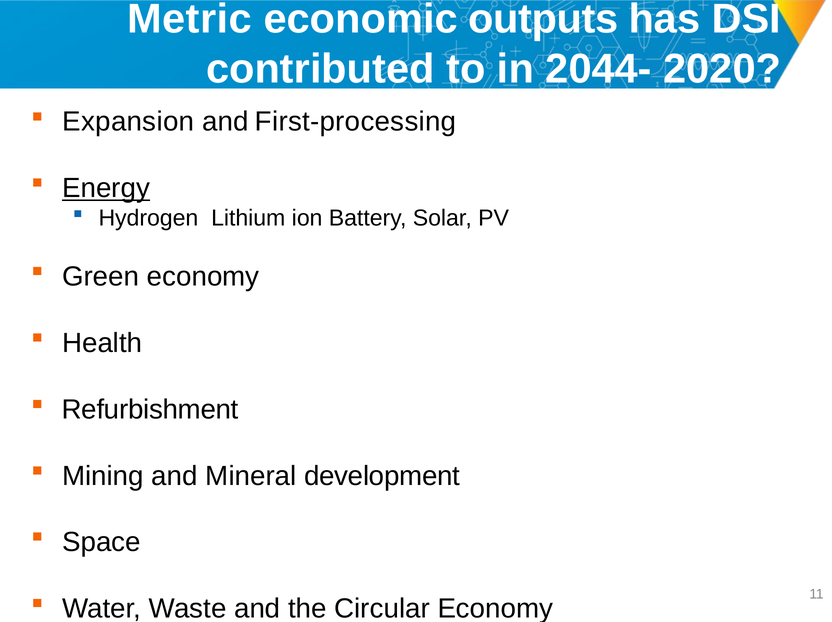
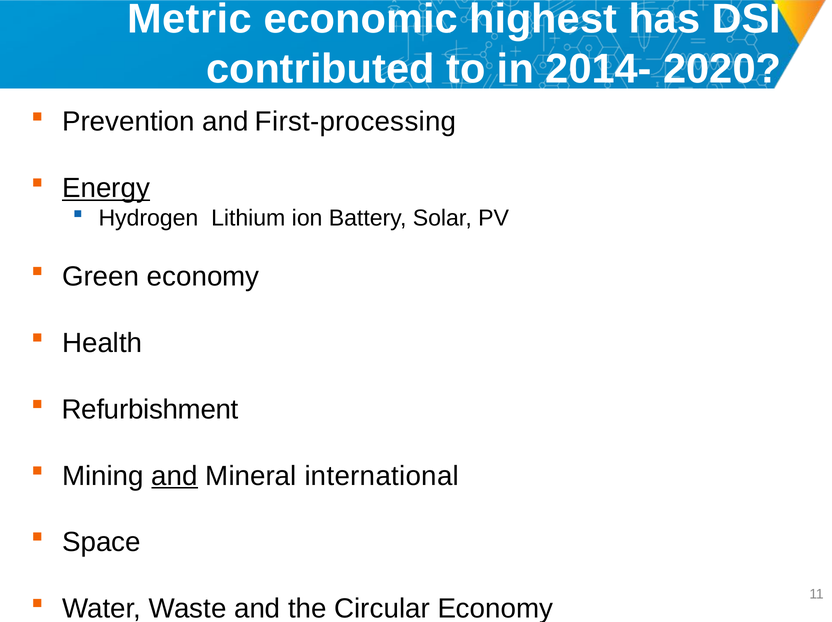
outputs: outputs -> highest (543, 19)
2044-: 2044- -> 2014- (599, 69)
Expansion: Expansion -> Prevention (128, 122)
and underline: none -> present (175, 476)
development: development -> international (382, 476)
